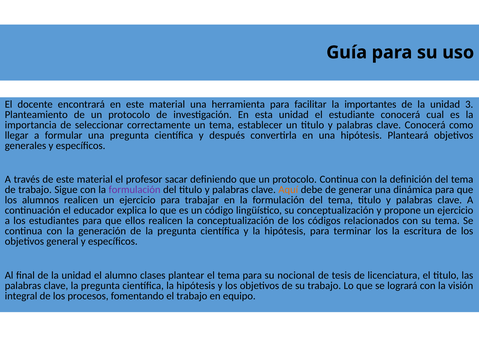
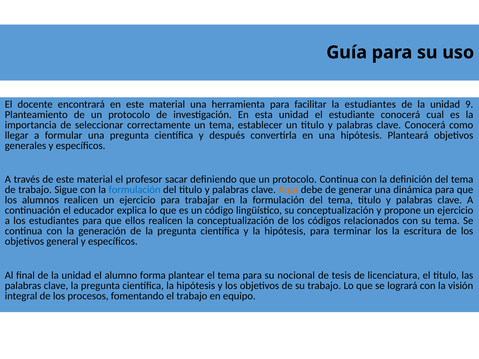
la importantes: importantes -> estudiantes (370, 104)
3: 3 -> 9 (469, 104)
formulación colour: purple -> blue (135, 190)
clases: clases -> forma (153, 275)
